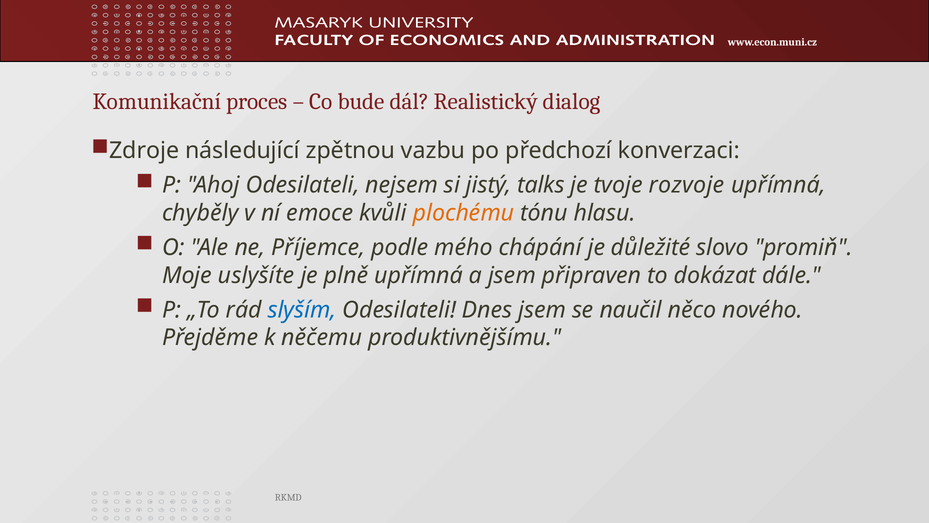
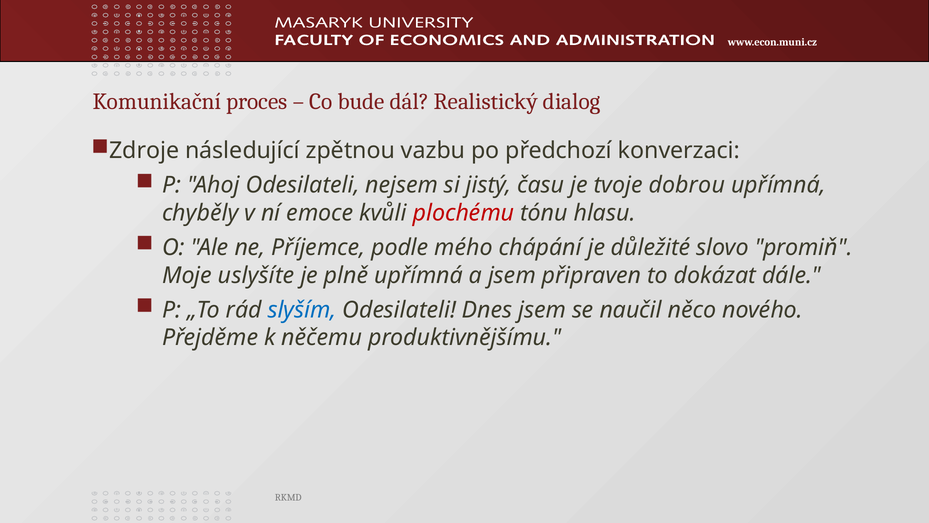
talks: talks -> času (541, 185)
rozvoje: rozvoje -> dobrou (687, 185)
plochému colour: orange -> red (464, 213)
